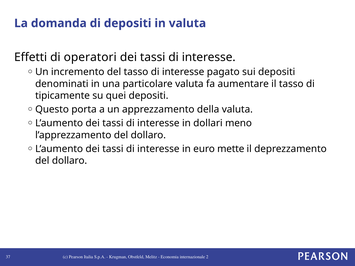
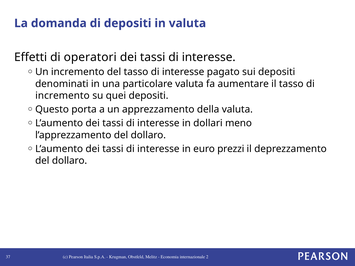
tipicamente: tipicamente -> incremento (62, 96)
mette: mette -> prezzi (231, 149)
